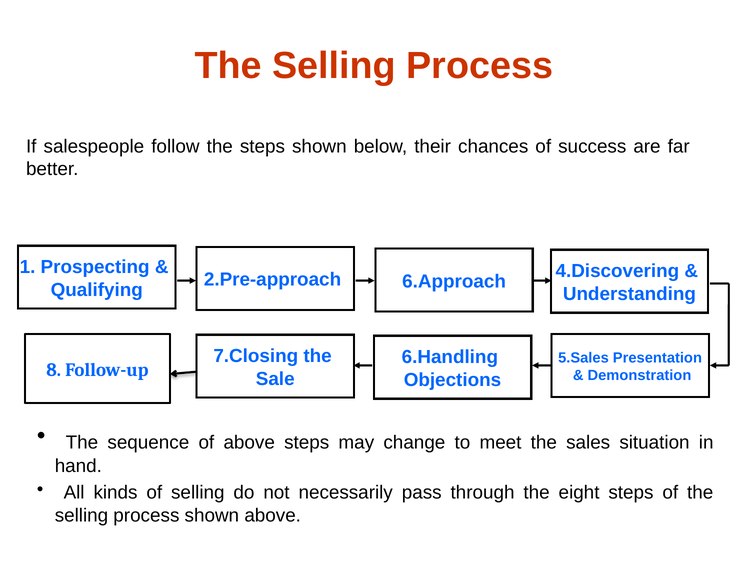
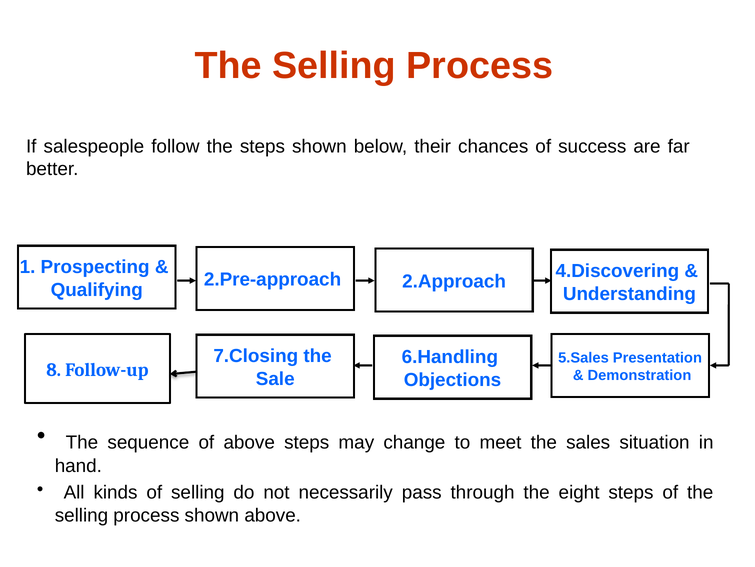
6.Approach: 6.Approach -> 2.Approach (454, 281)
